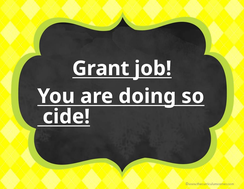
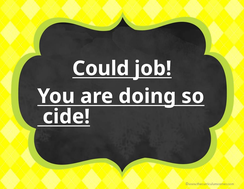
Grant: Grant -> Could (101, 68)
